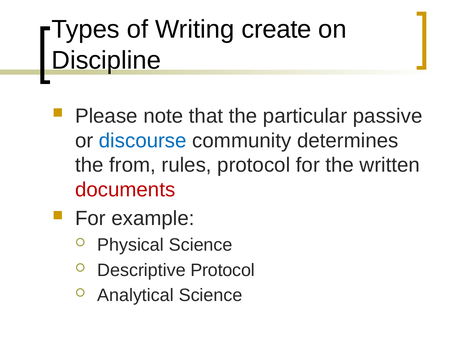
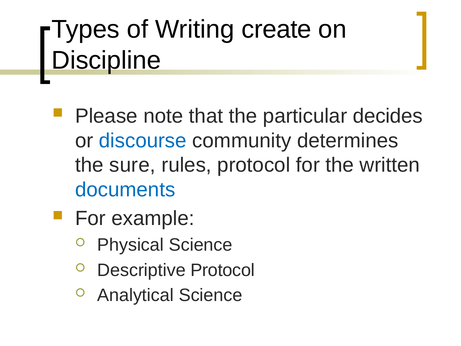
passive: passive -> decides (388, 116)
from: from -> sure (132, 165)
documents colour: red -> blue (125, 190)
